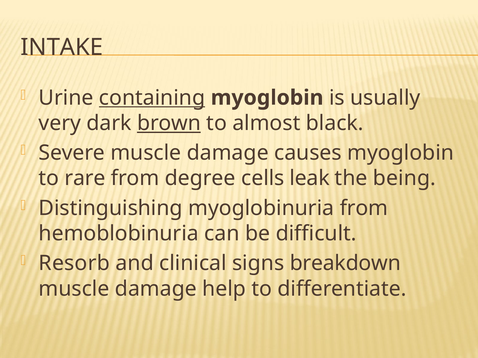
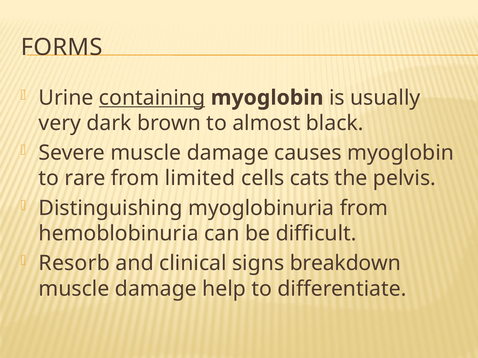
INTAKE: INTAKE -> FORMS (62, 47)
brown underline: present -> none (169, 123)
degree: degree -> limited (200, 179)
leak: leak -> cats (310, 179)
being: being -> pelvis (404, 179)
